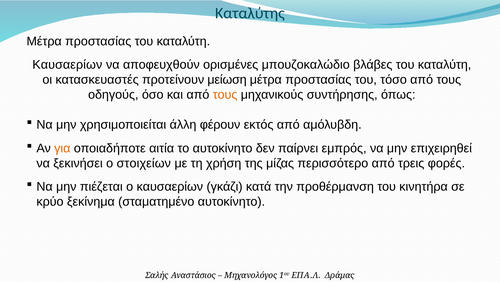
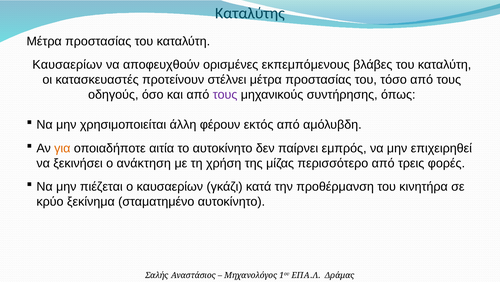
μπουζοκαλώδιο: μπουζοκαλώδιο -> εκπεμπόμενους (306, 65)
μείωση: μείωση -> στέλνει (227, 80)
τους colour: orange -> purple (225, 95)
στοιχείων: στοιχείων -> ανάκτηση (144, 163)
